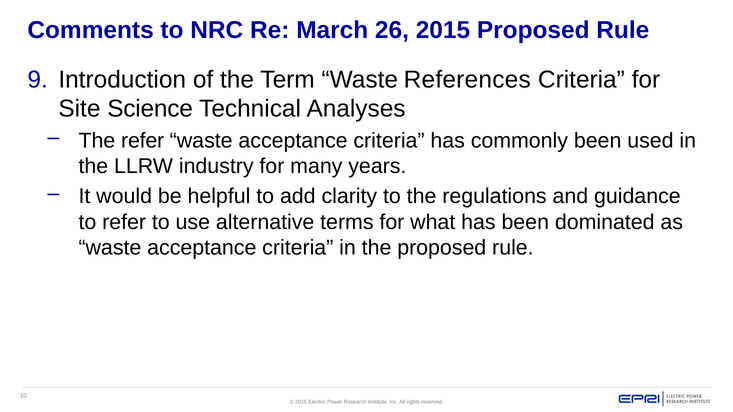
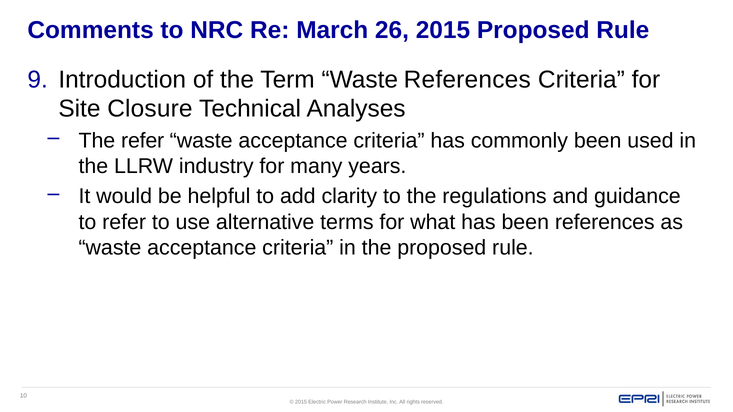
Science: Science -> Closure (150, 109)
been dominated: dominated -> references (605, 222)
